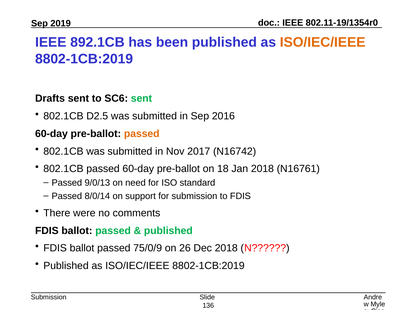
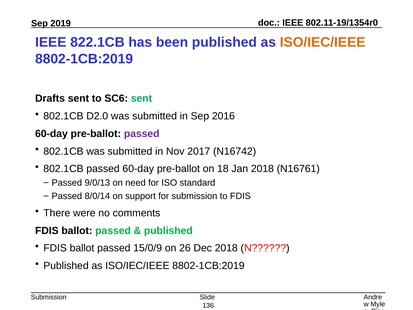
892.1CB: 892.1CB -> 822.1CB (97, 42)
D2.5: D2.5 -> D2.0 (97, 116)
passed colour: orange -> purple (142, 134)
75/0/9: 75/0/9 -> 15/0/9 (148, 248)
